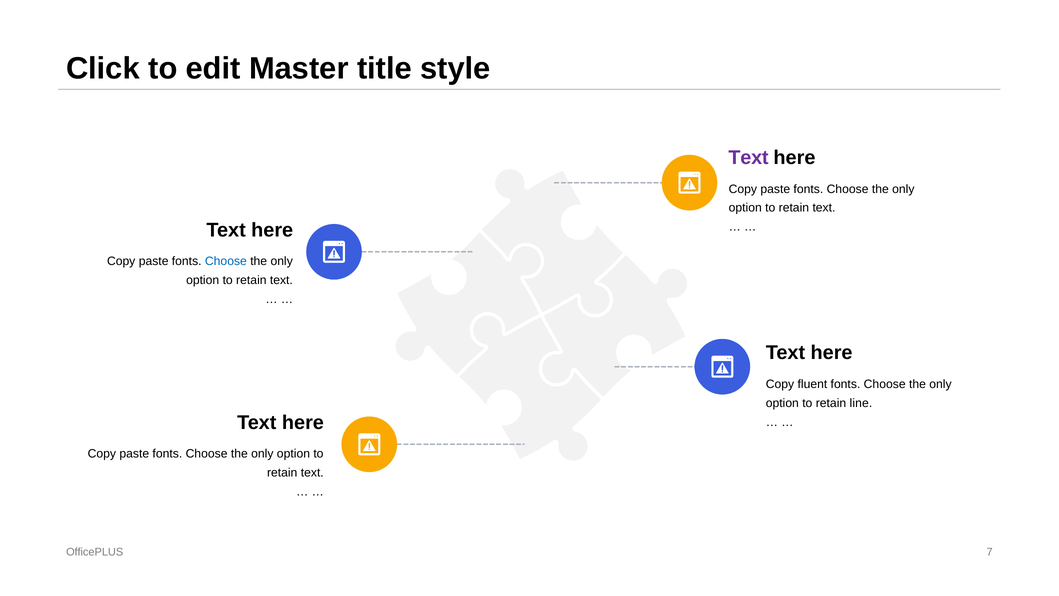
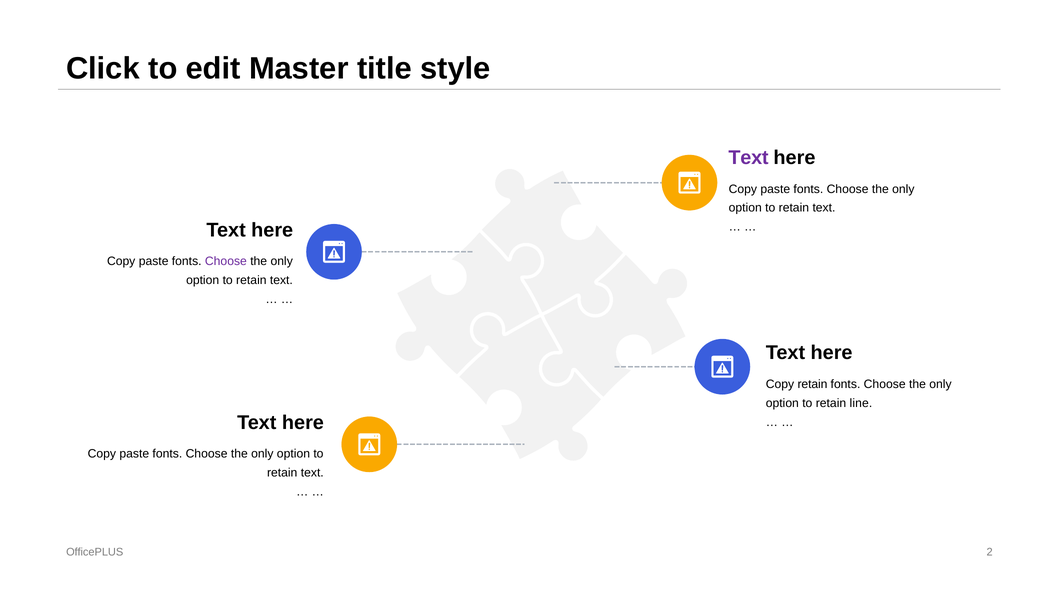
Choose colour: blue -> purple (226, 261)
Copy fluent: fluent -> retain (812, 384)
7: 7 -> 2 (990, 552)
